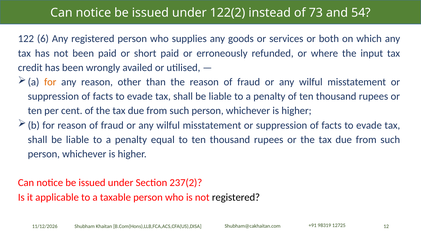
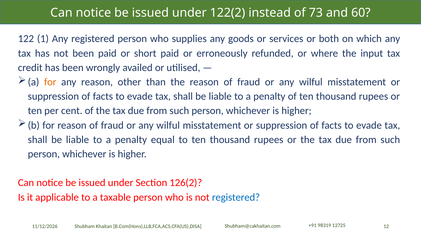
54: 54 -> 60 (361, 13)
6: 6 -> 1 (43, 39)
237(2: 237(2 -> 126(2 (186, 183)
registered colour: black -> blue (236, 197)
